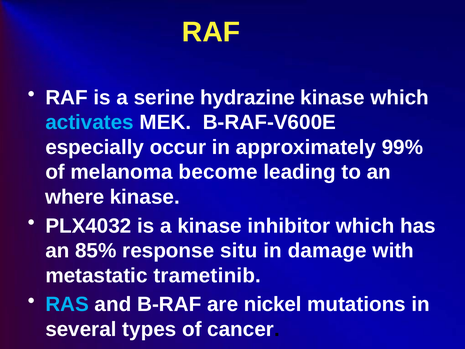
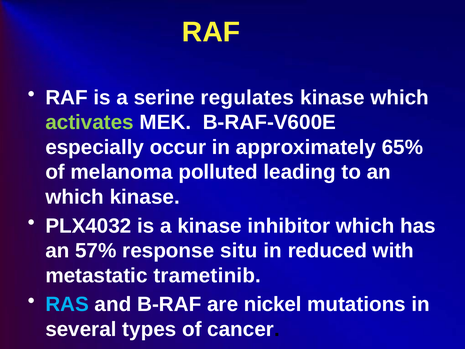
hydrazine: hydrazine -> regulates (247, 98)
activates colour: light blue -> light green (90, 122)
99%: 99% -> 65% (403, 147)
become: become -> polluted (218, 172)
where: where -> which (75, 197)
85%: 85% -> 57% (96, 251)
damage: damage -> reduced (327, 251)
